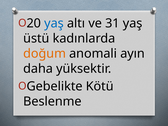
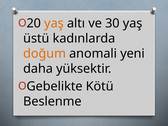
yaş colour: blue -> orange (54, 23)
31: 31 -> 30 (112, 23)
ayın: ayın -> yeni (132, 54)
